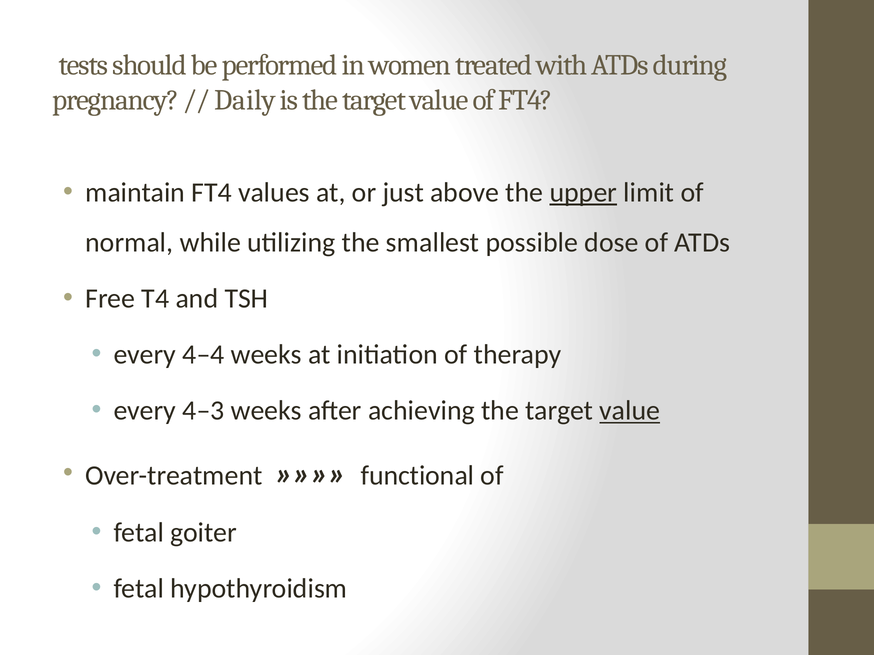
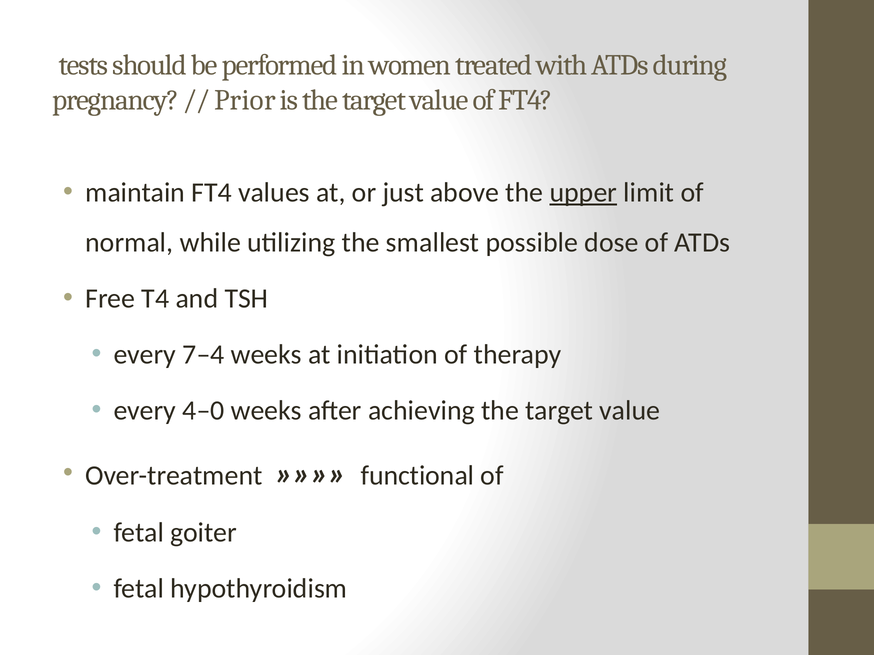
Daily: Daily -> Prior (245, 100)
4–4: 4–4 -> 7–4 (203, 355)
4–3: 4–3 -> 4–0 (203, 411)
value underline: present -> none (630, 411)
